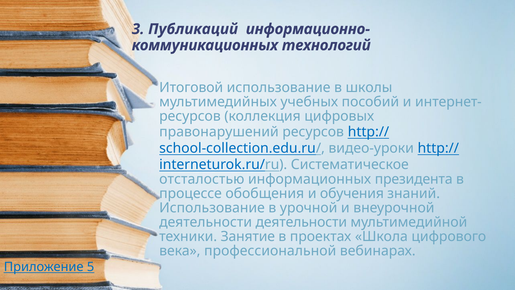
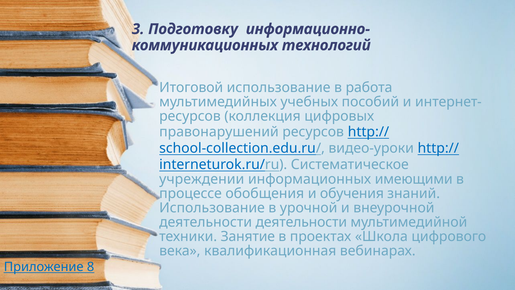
Публикаций: Публикаций -> Подготовку (193, 29)
школы: школы -> работа (369, 87)
отсталостью: отсталостью -> учреждении (202, 179)
президента: президента -> имеющими (414, 179)
профессиональной: профессиональной -> квалификационная (270, 251)
5: 5 -> 8 (91, 267)
